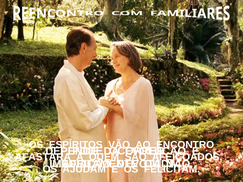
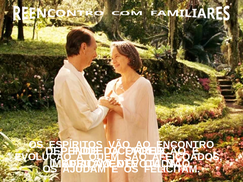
AFASTARA: AFASTARA -> EVOLUÇÃO (43, 157)
